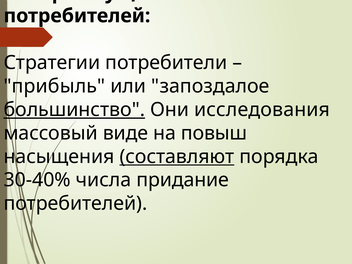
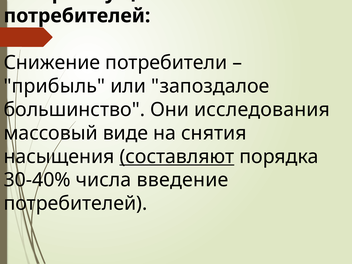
Стратегии: Стратегии -> Снижение (52, 63)
большинство underline: present -> none (74, 110)
повыш: повыш -> снятия (214, 133)
придание: придание -> введение (182, 180)
